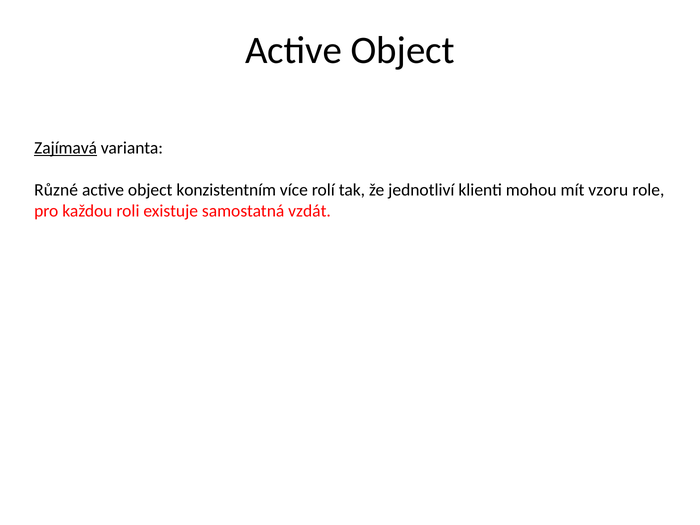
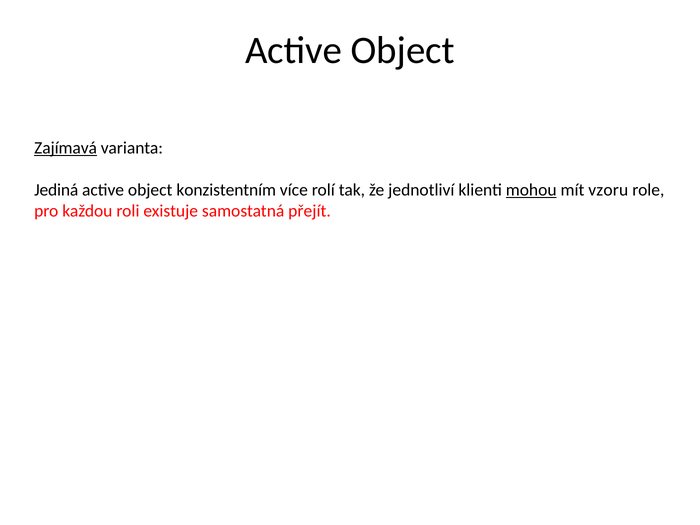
Různé: Různé -> Jediná (56, 190)
mohou underline: none -> present (531, 190)
vzdát: vzdát -> přejít (310, 211)
